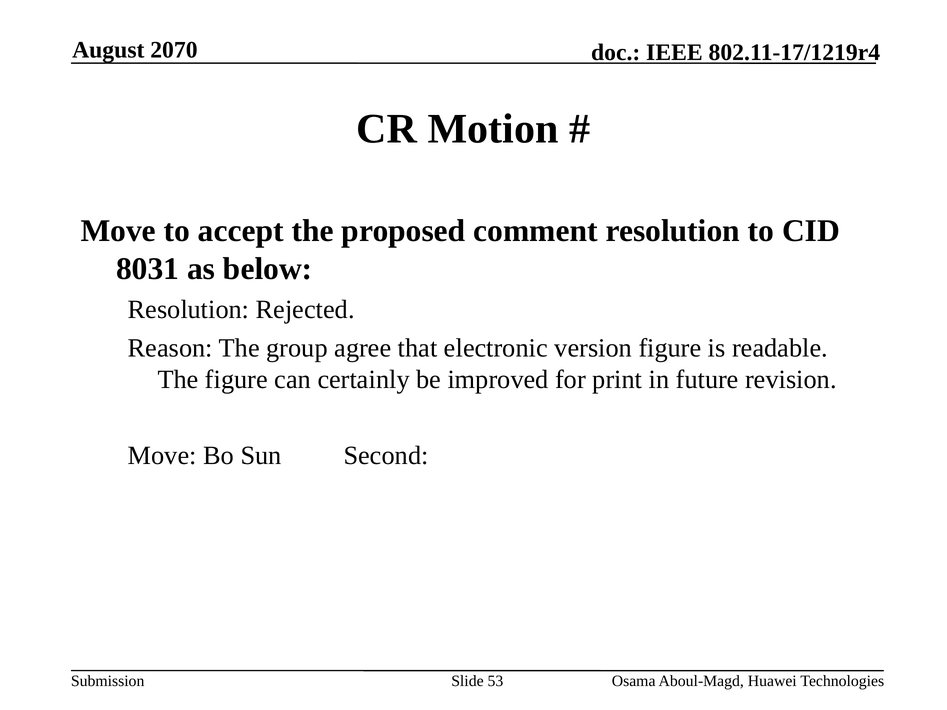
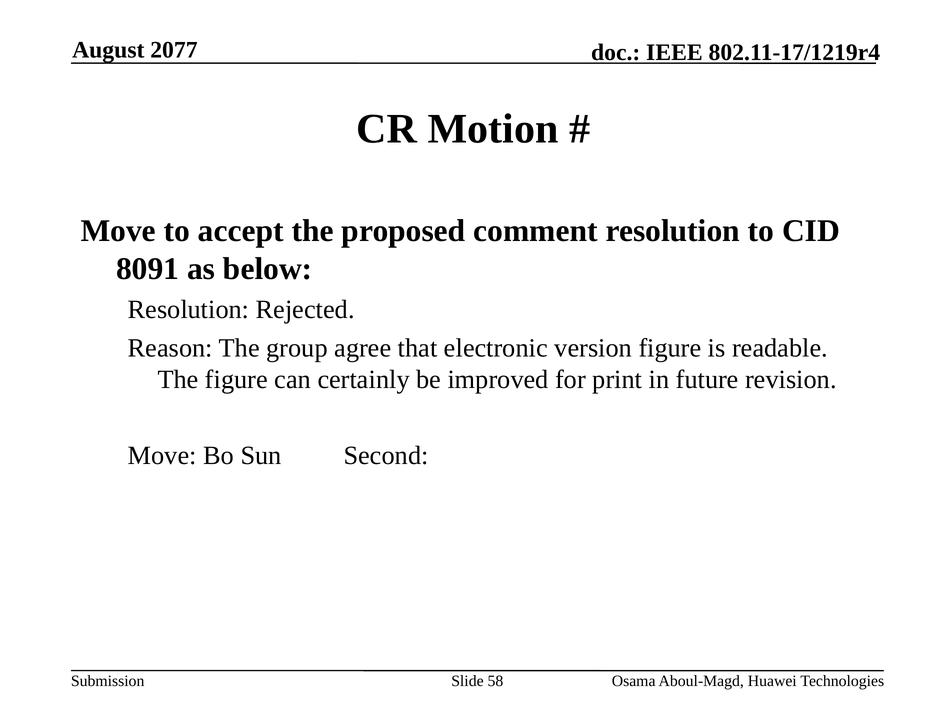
2070: 2070 -> 2077 (174, 50)
8031: 8031 -> 8091 (148, 269)
53: 53 -> 58 (495, 681)
